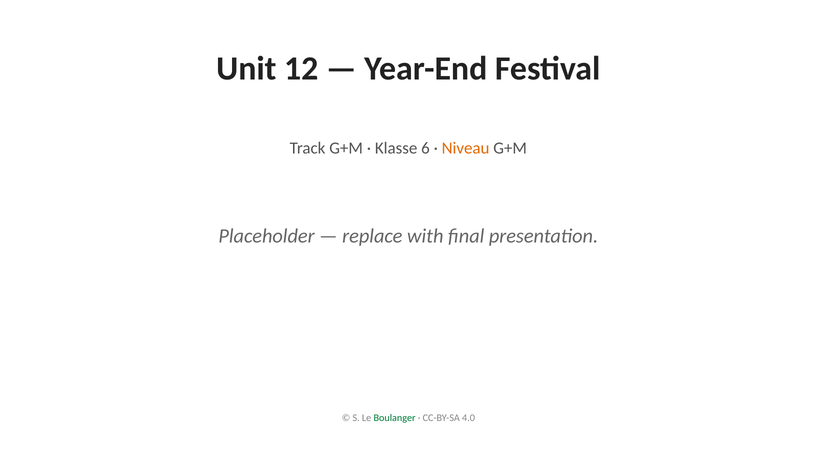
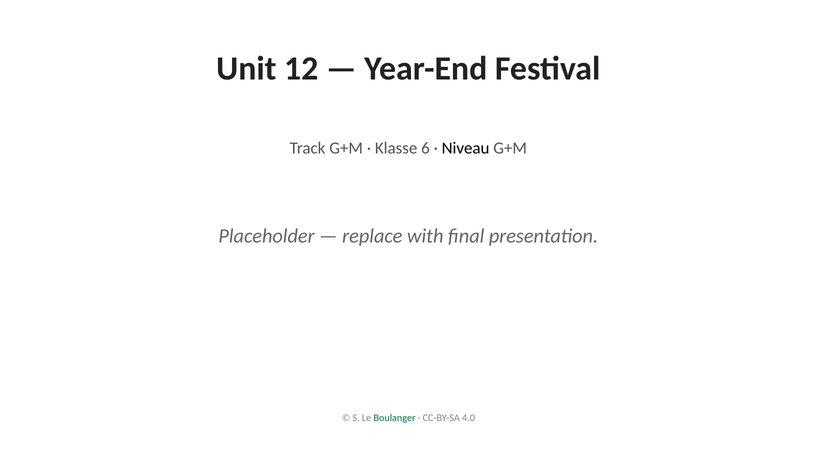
Niveau colour: orange -> black (466, 149)
